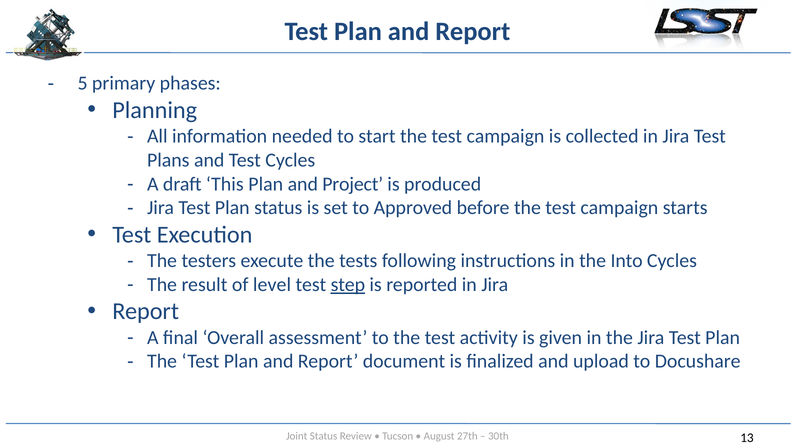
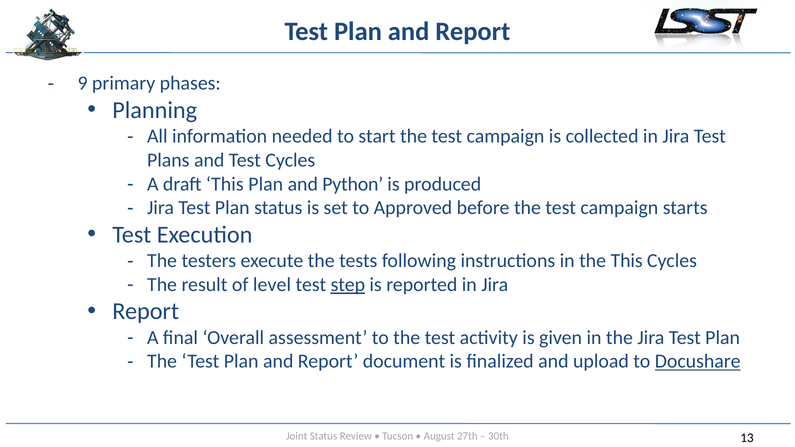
5: 5 -> 9 (83, 83)
Project: Project -> Python (353, 184)
the Into: Into -> This (627, 261)
Docushare underline: none -> present (698, 362)
